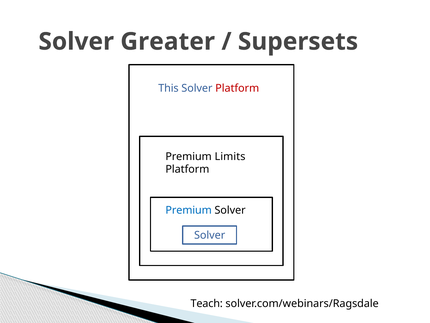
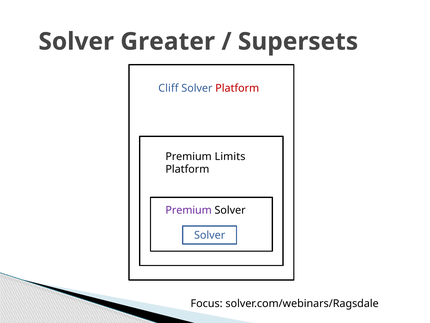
This: This -> Cliff (168, 88)
Premium colour: blue -> purple (189, 210)
Teach: Teach -> Focus (207, 303)
